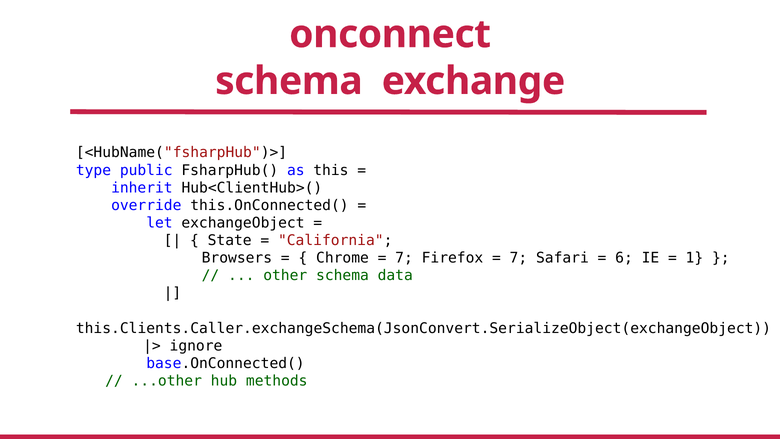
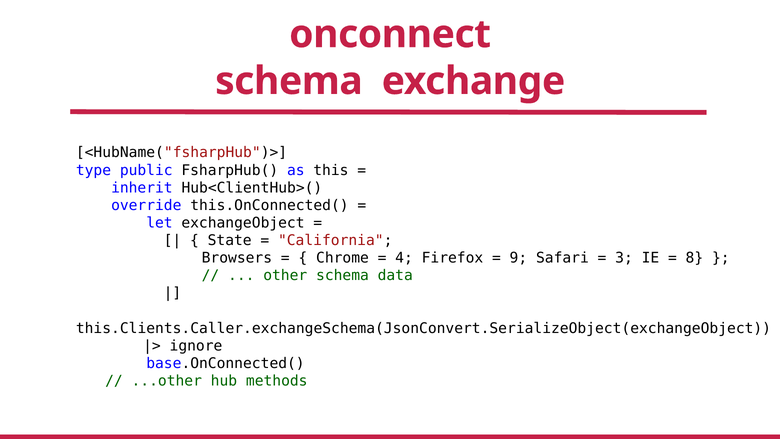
7: 7 -> 4 (404, 258)
7: 7 -> 9 (518, 258)
6: 6 -> 3 (624, 258)
1: 1 -> 8 (694, 258)
